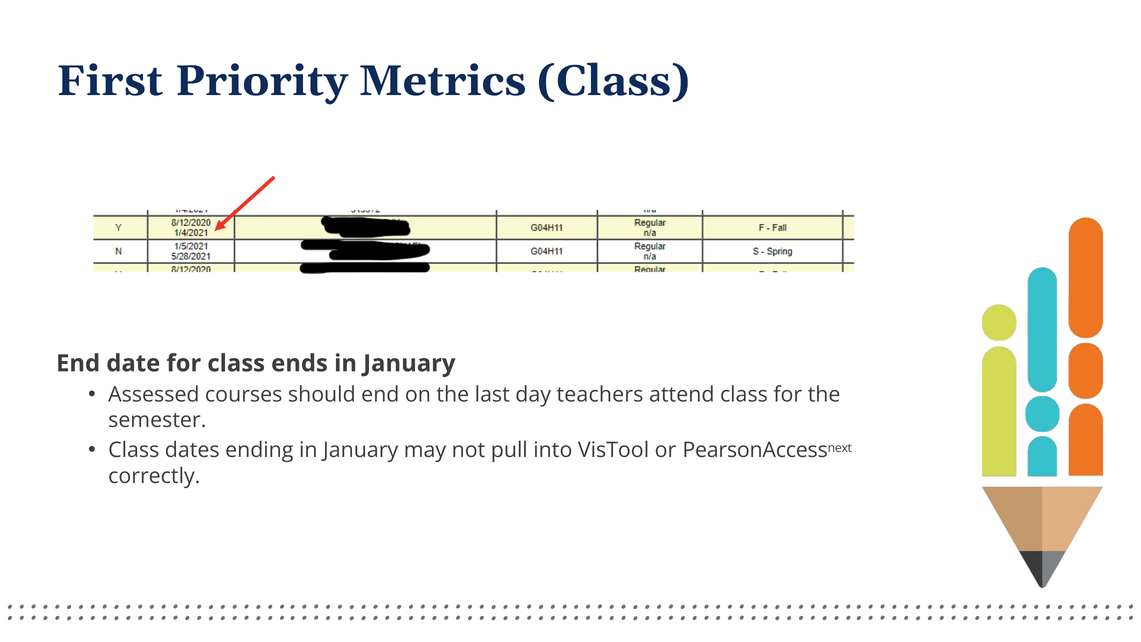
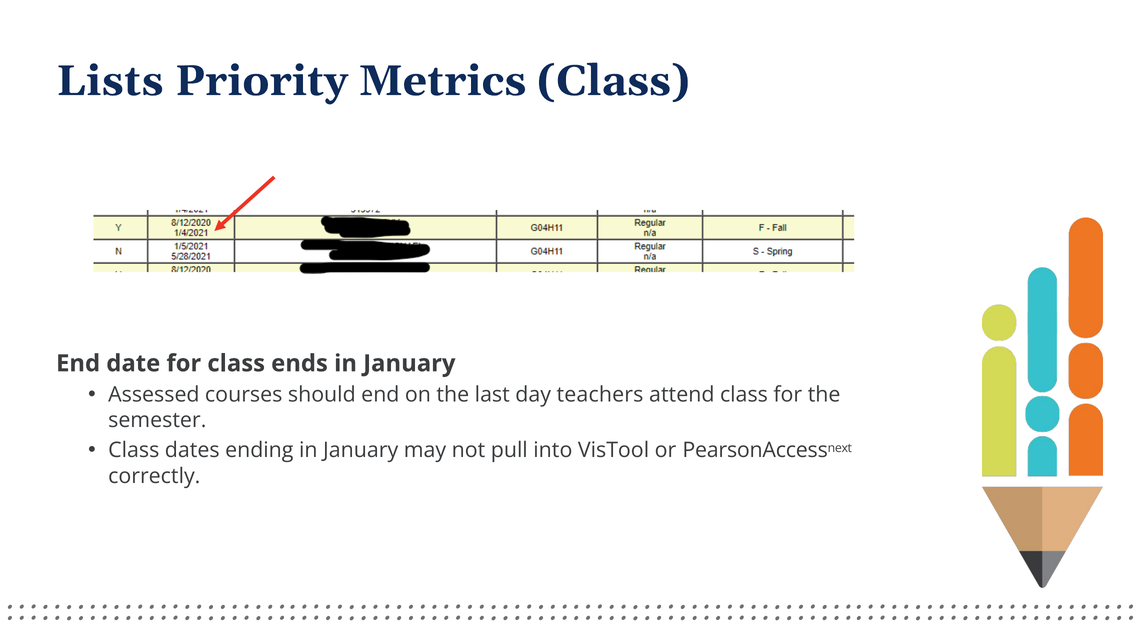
First: First -> Lists (110, 81)
